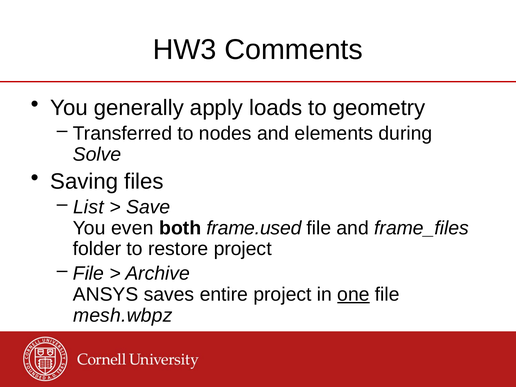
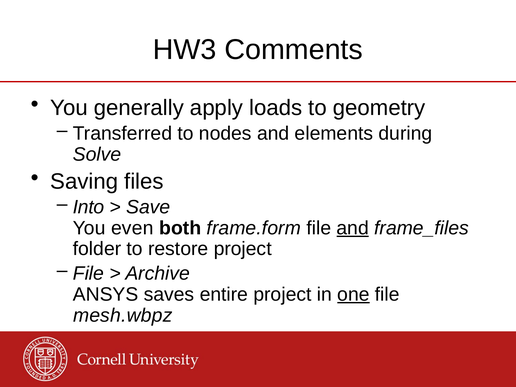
List: List -> Into (89, 207)
frame.used: frame.used -> frame.form (254, 228)
and underline: none -> present (353, 228)
